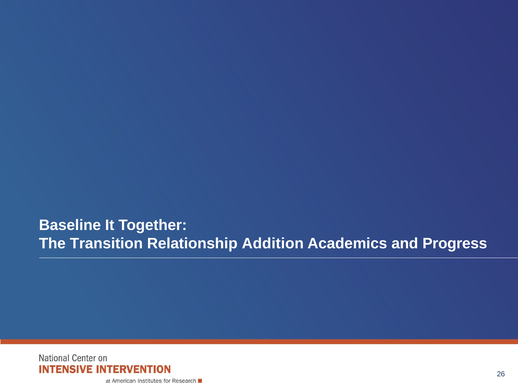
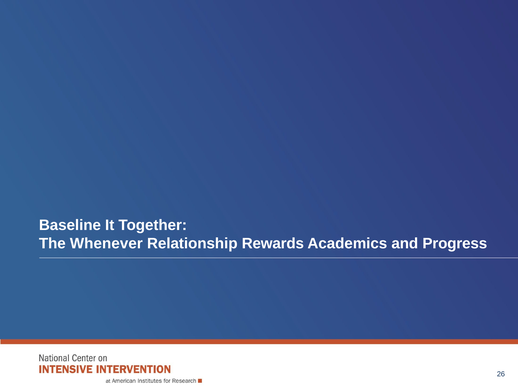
Transition: Transition -> Whenever (106, 243)
Addition: Addition -> Rewards (273, 243)
